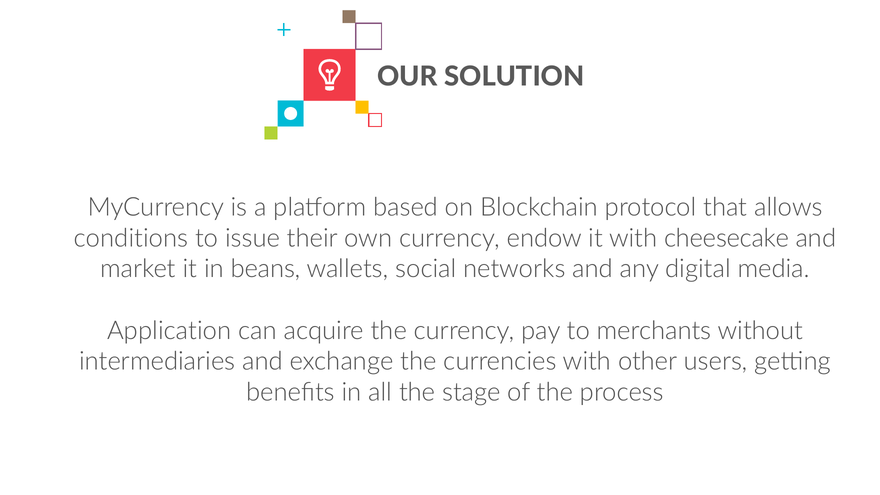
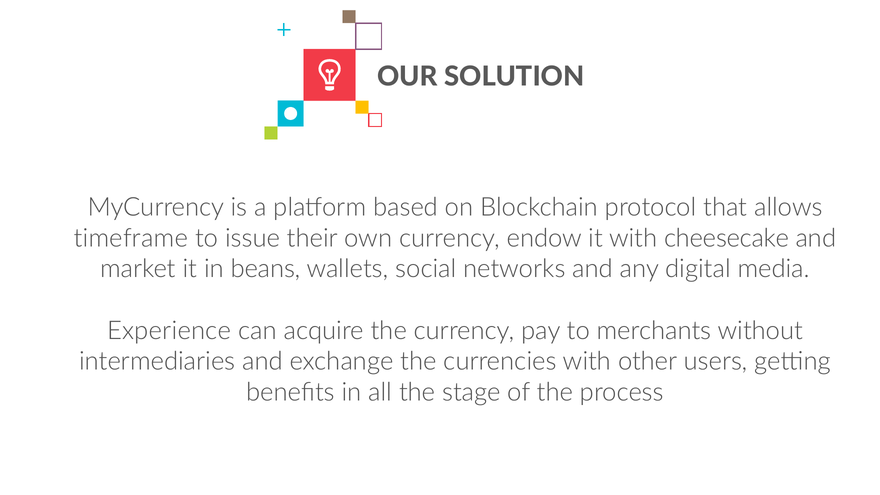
conditions: conditions -> timeframe (131, 238)
Application: Application -> Experience (169, 331)
